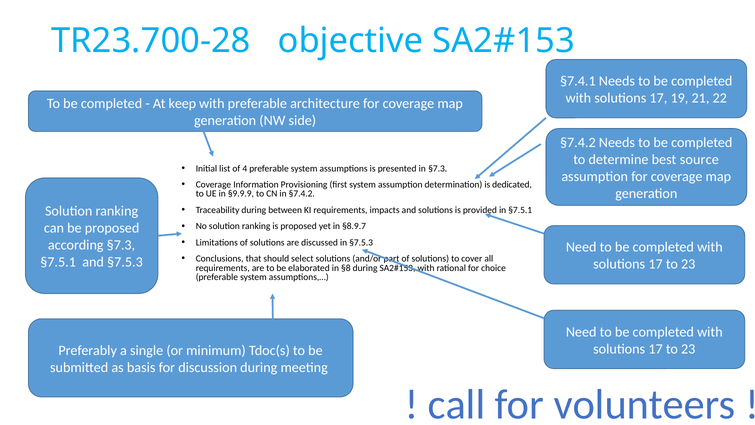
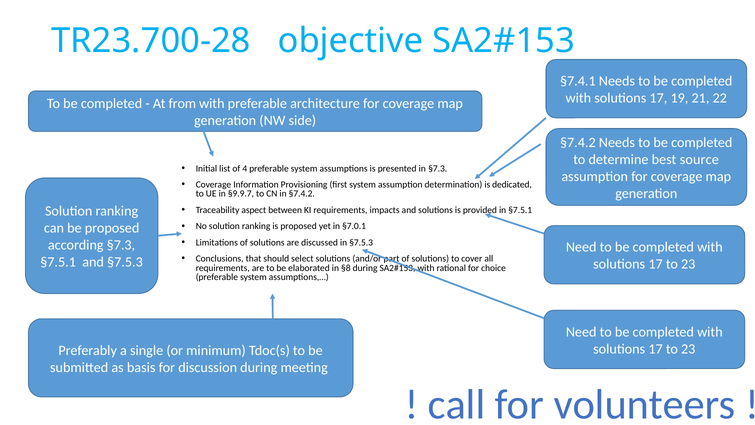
keep: keep -> from (182, 104)
§9.9.9: §9.9.9 -> §9.9.7 (241, 194)
Traceability during: during -> aspect (254, 210)
§8.9.7: §8.9.7 -> §7.0.1 (354, 226)
